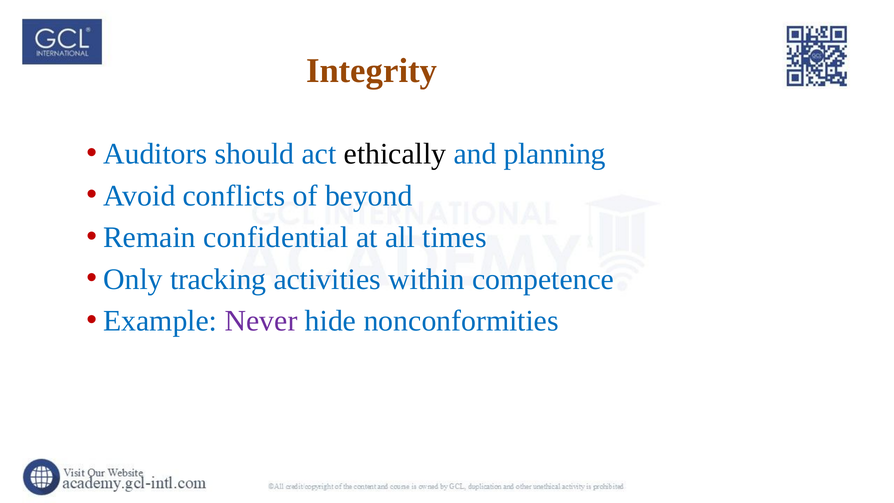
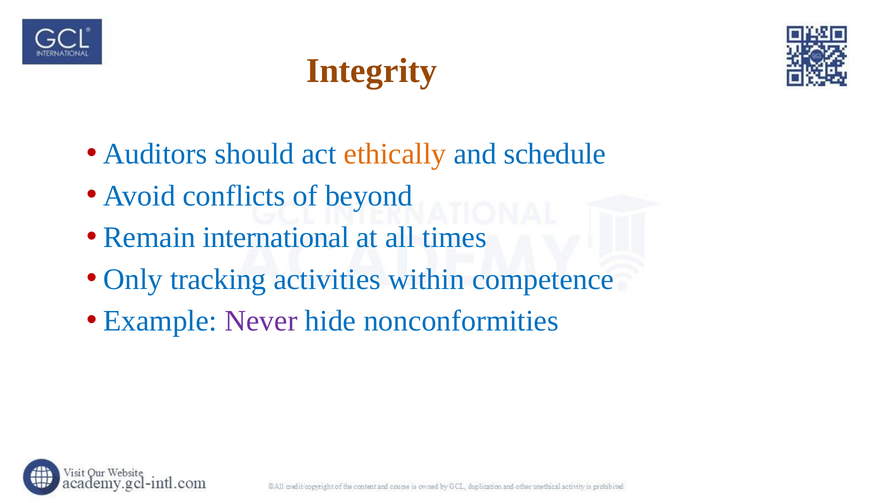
ethically colour: black -> orange (395, 154)
planning: planning -> schedule (555, 154)
confidential: confidential -> international (276, 237)
